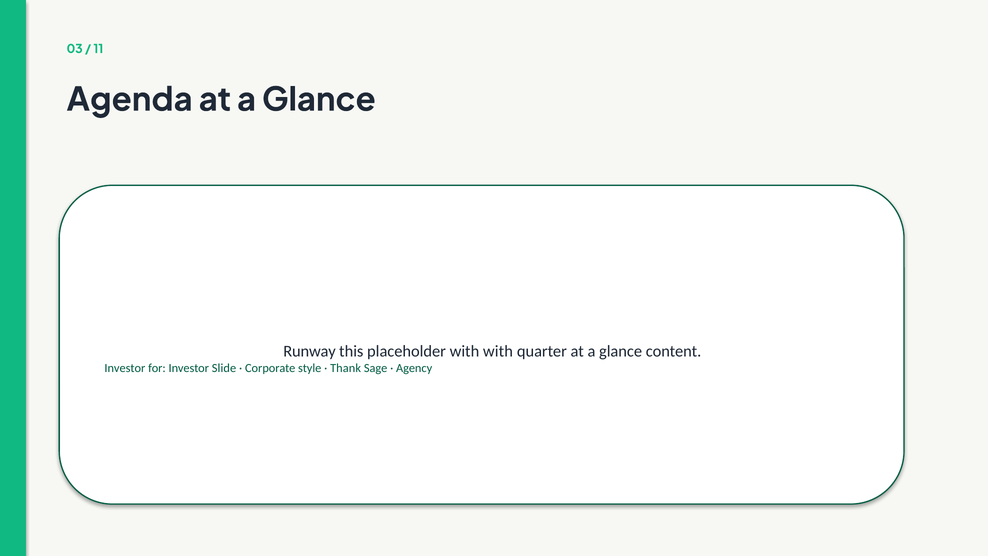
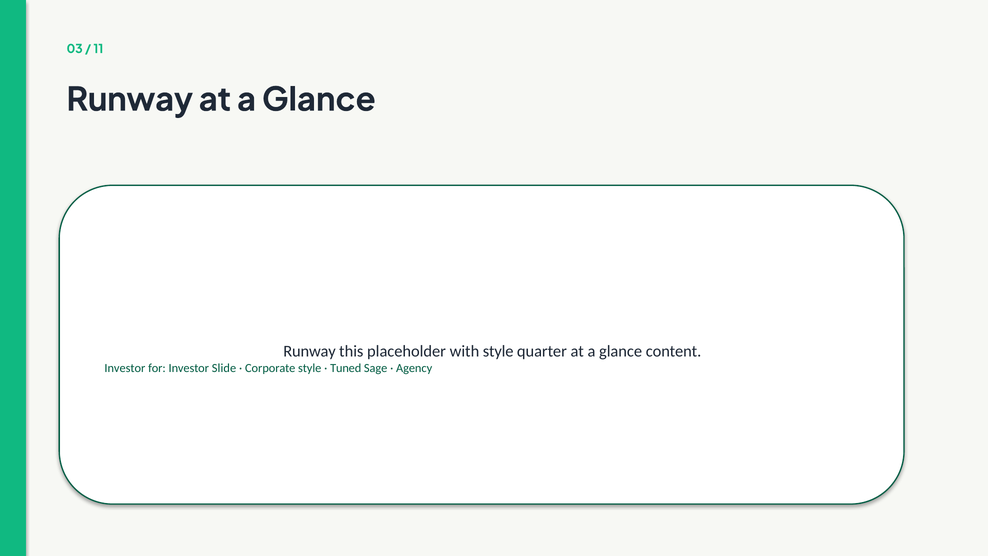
Agenda: Agenda -> Runway (130, 100)
with with: with -> style (498, 351)
Thank: Thank -> Tuned (346, 368)
